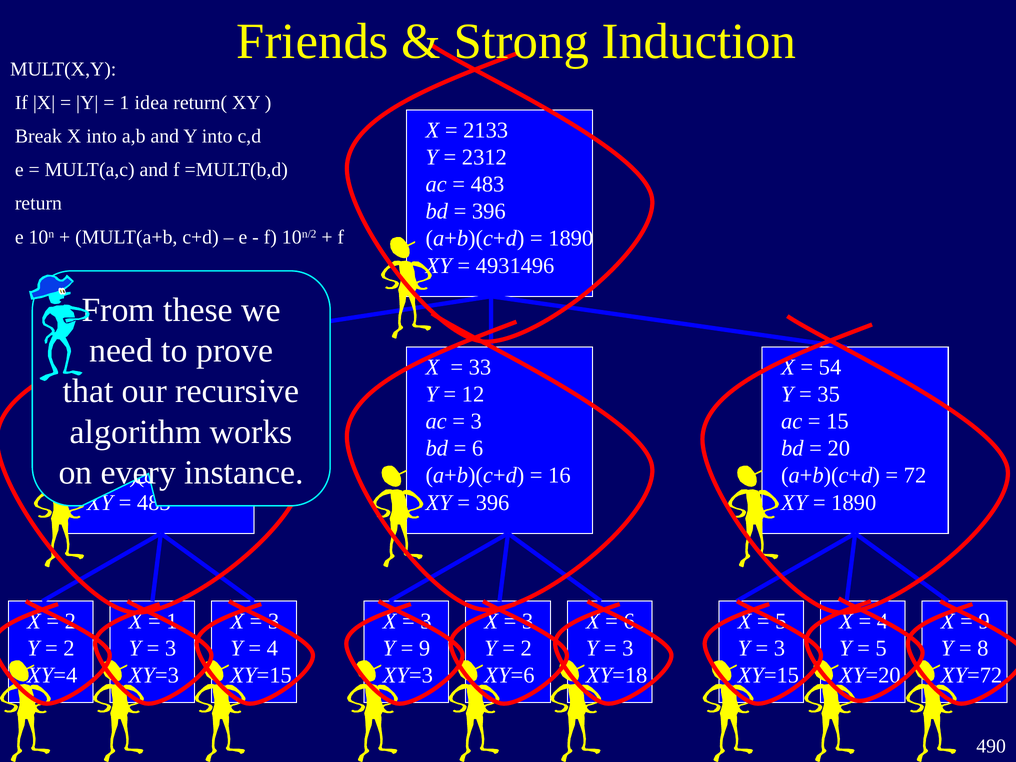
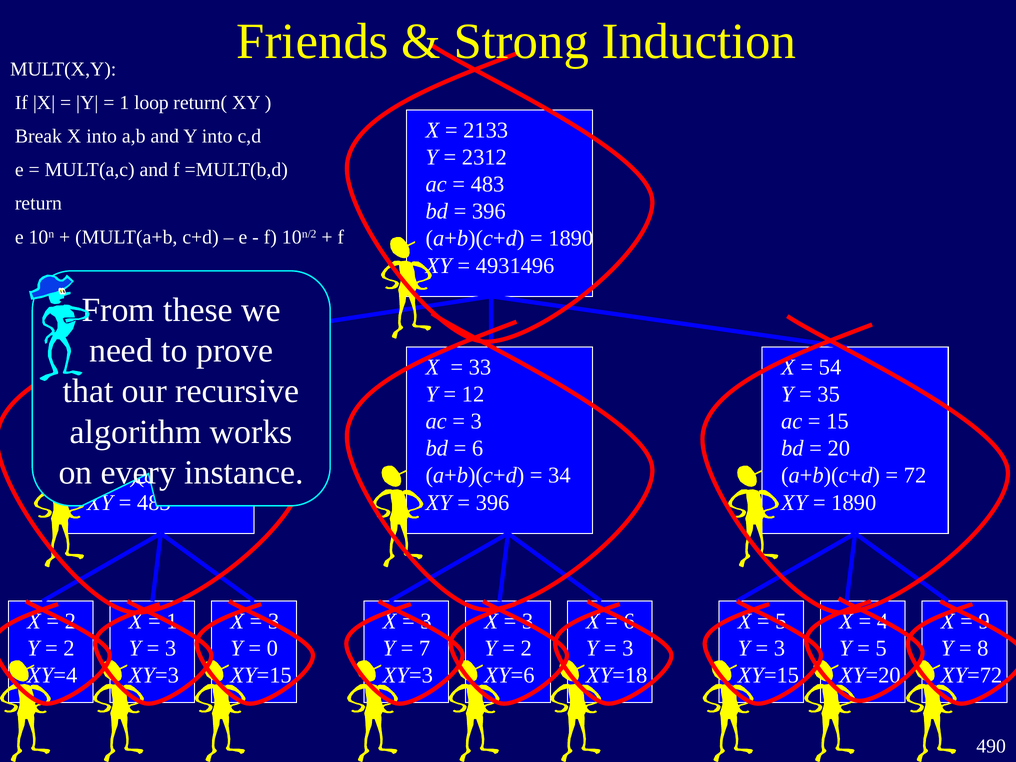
idea: idea -> loop (151, 103)
16: 16 -> 34 (559, 476)
4: 4 -> 0 (272, 648)
9: 9 -> 7 (425, 648)
